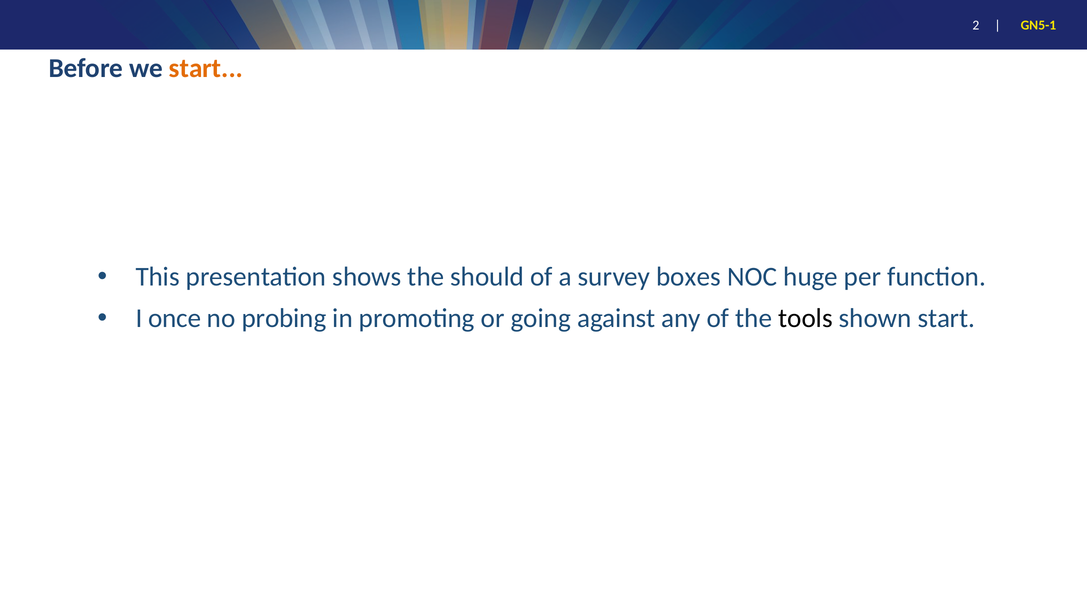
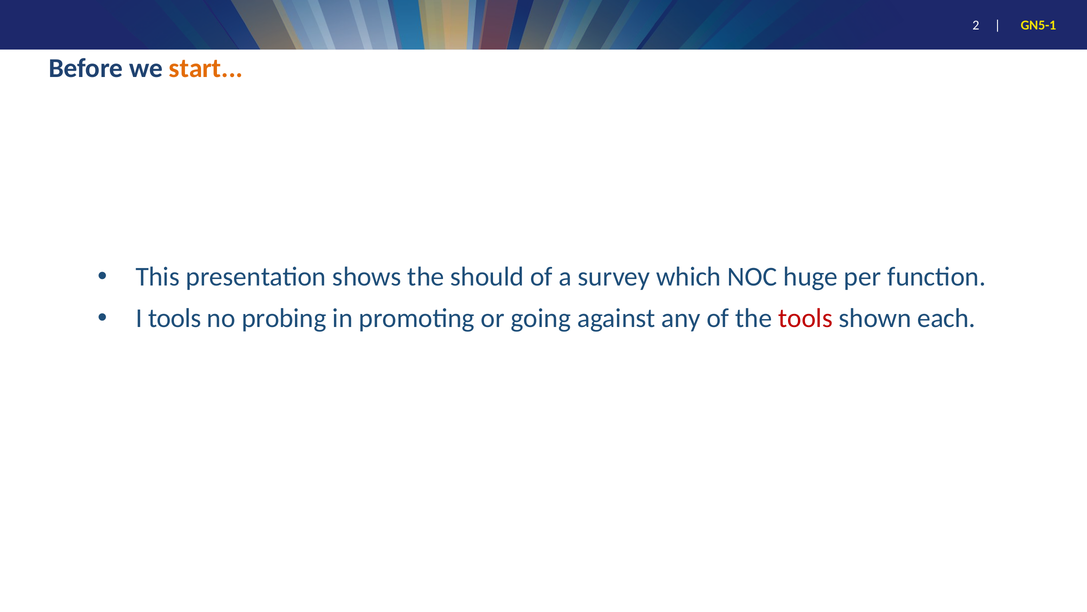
boxes: boxes -> which (689, 277)
I once: once -> tools (175, 318)
tools colour: black -> red (806, 318)
shown start: start -> each (946, 318)
